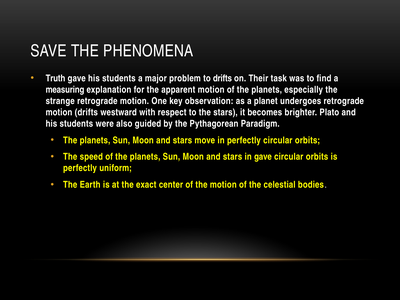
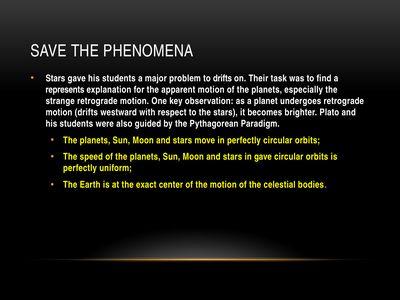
Truth: Truth -> Stars (55, 78)
measuring: measuring -> represents (65, 90)
